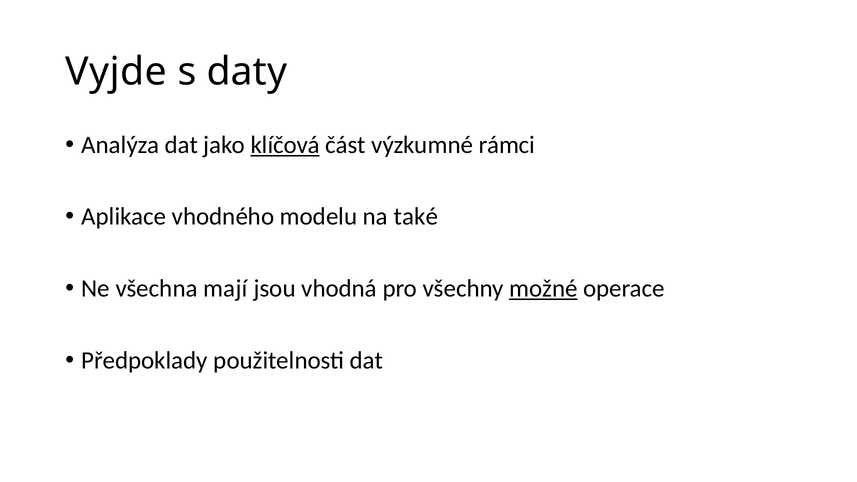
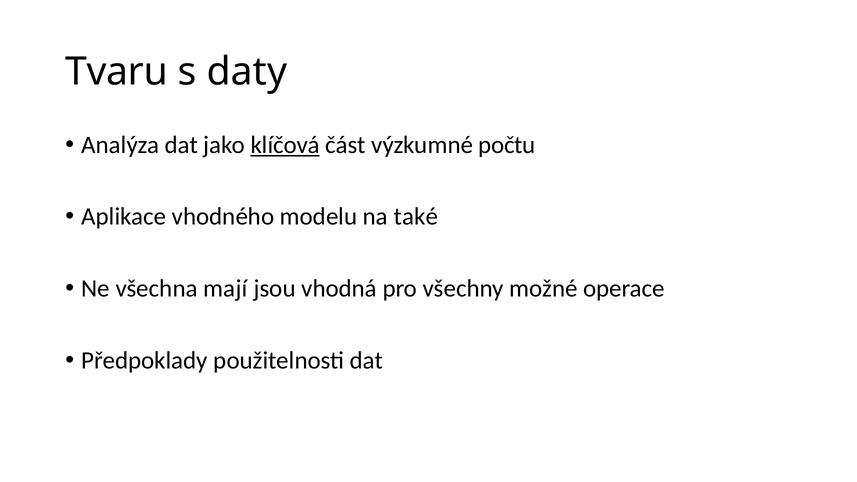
Vyjde: Vyjde -> Tvaru (117, 72)
rámci: rámci -> počtu (507, 145)
možné underline: present -> none (543, 289)
